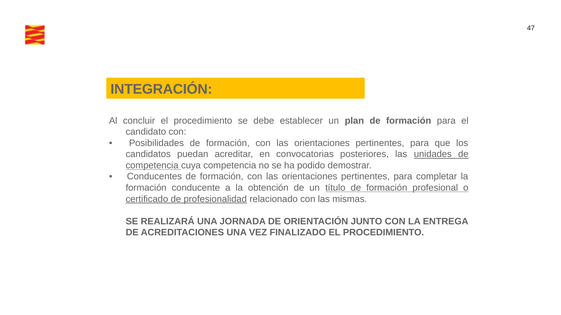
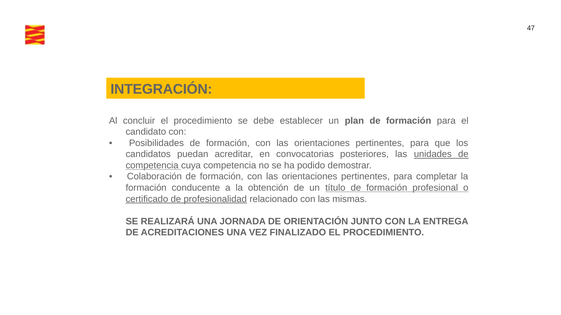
Conducentes: Conducentes -> Colaboración (154, 177)
